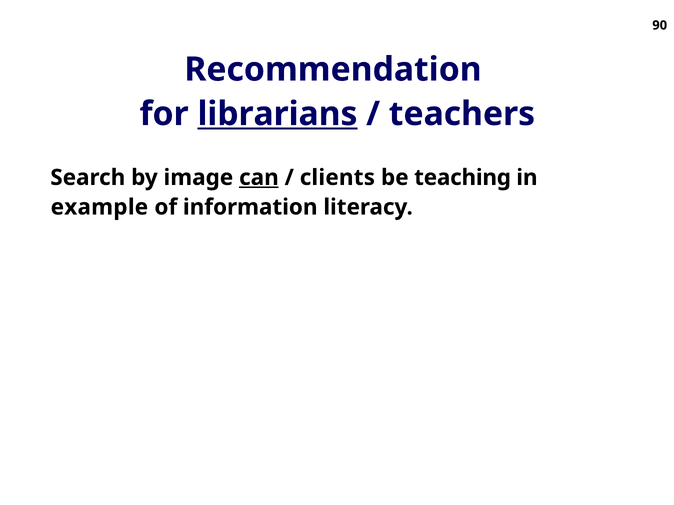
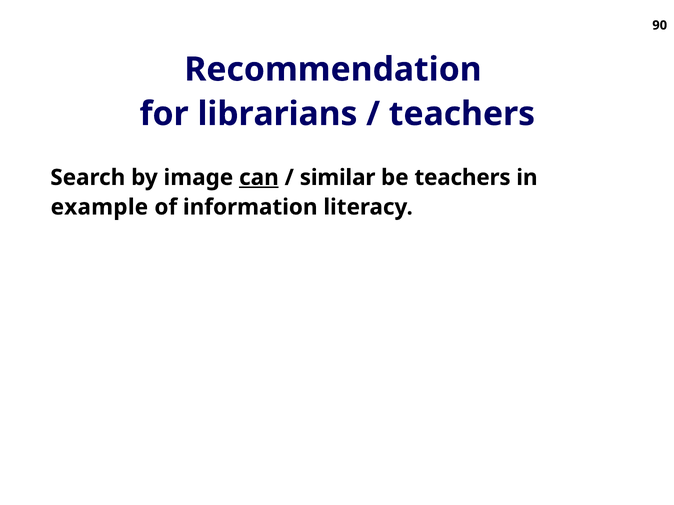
librarians underline: present -> none (277, 114)
clients: clients -> similar (338, 178)
be teaching: teaching -> teachers (463, 178)
